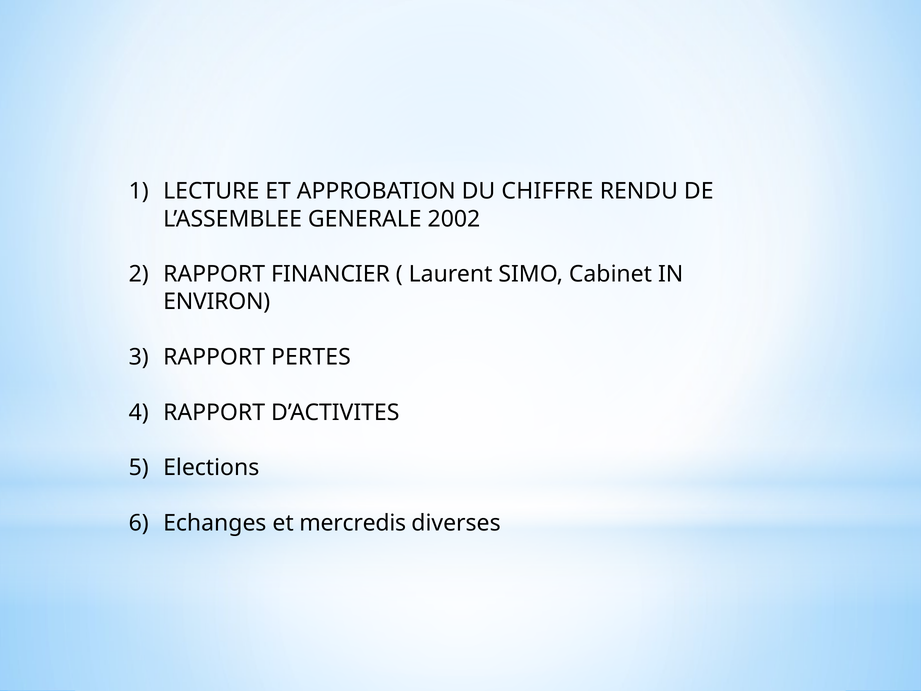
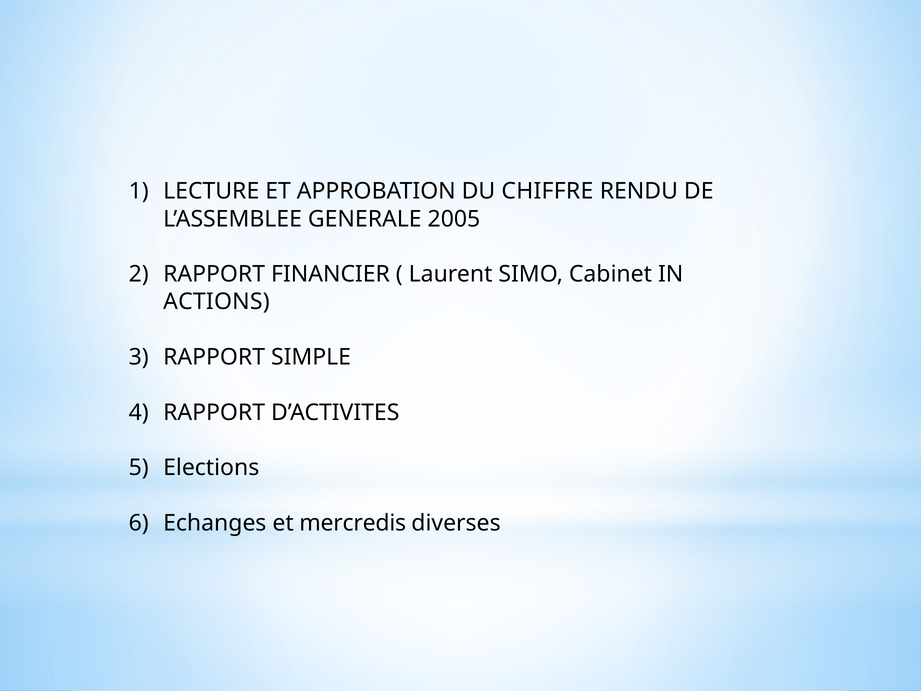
2002: 2002 -> 2005 (454, 219)
ENVIRON: ENVIRON -> ACTIONS (216, 302)
PERTES: PERTES -> SIMPLE (311, 357)
